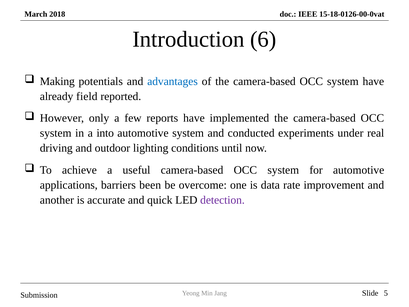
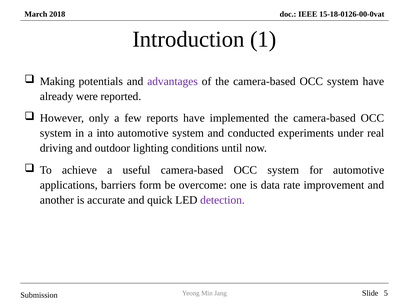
6: 6 -> 1 (263, 39)
advantages colour: blue -> purple (173, 81)
field: field -> were (87, 96)
been: been -> form (150, 185)
